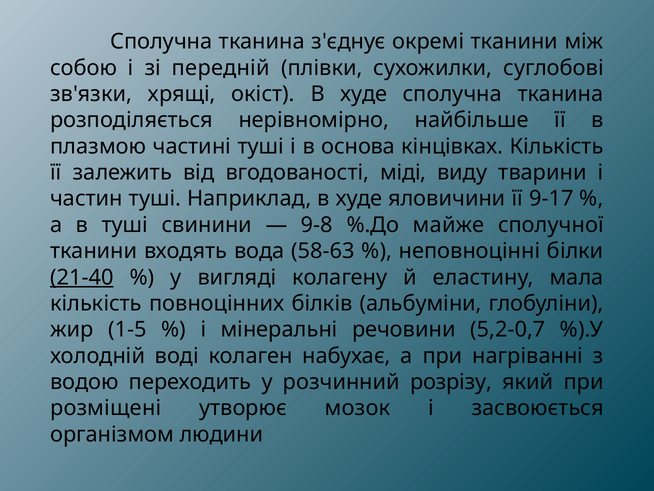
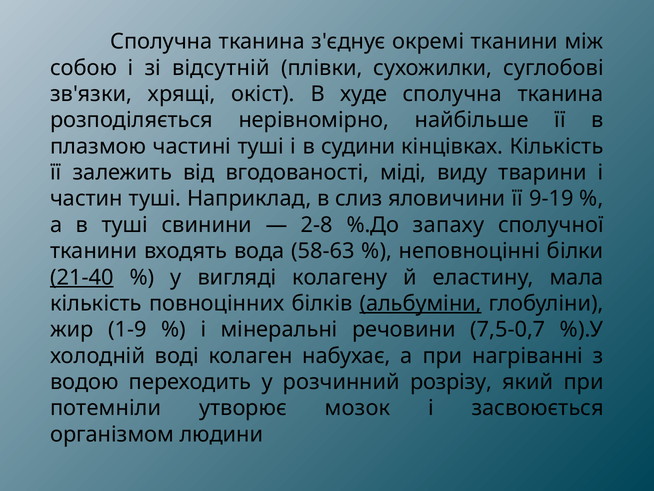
передній: передній -> відсутній (221, 68)
основа: основа -> судини (358, 146)
Наприклад в худе: худе -> слиз (359, 199)
9-17: 9-17 -> 9-19 (551, 199)
9-8: 9-8 -> 2-8 (317, 225)
майже: майже -> запаху (449, 225)
альбуміни underline: none -> present (421, 303)
1-5: 1-5 -> 1-9 (127, 329)
5,2-0,7: 5,2-0,7 -> 7,5-0,7 (508, 329)
розміщені: розміщені -> потемніли (106, 408)
